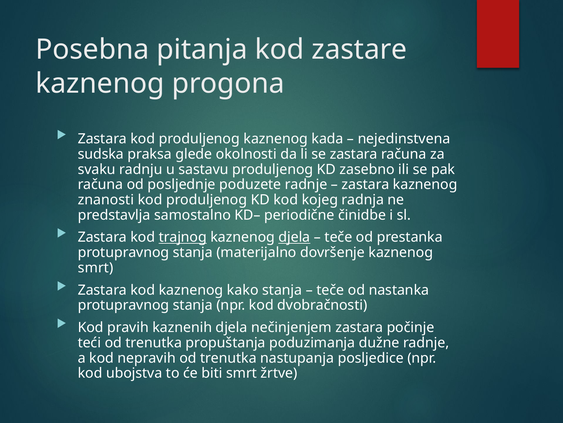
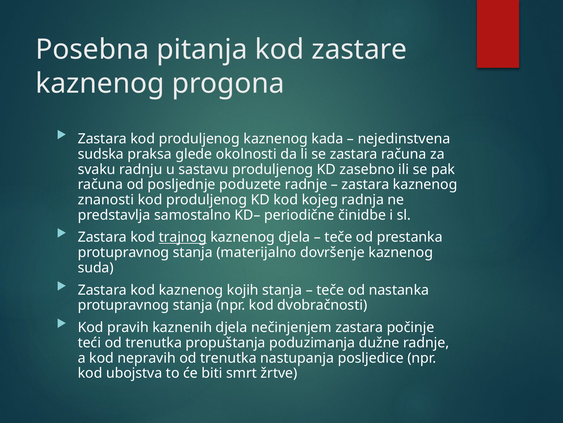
djela underline: present -> none (294, 237)
smrt: smrt -> suda (96, 267)
kako: kako -> kojih (243, 290)
